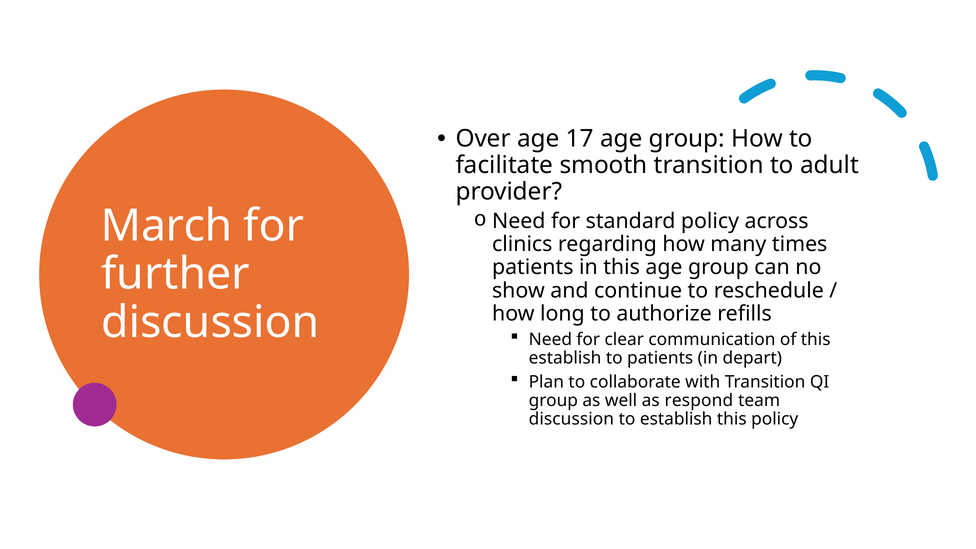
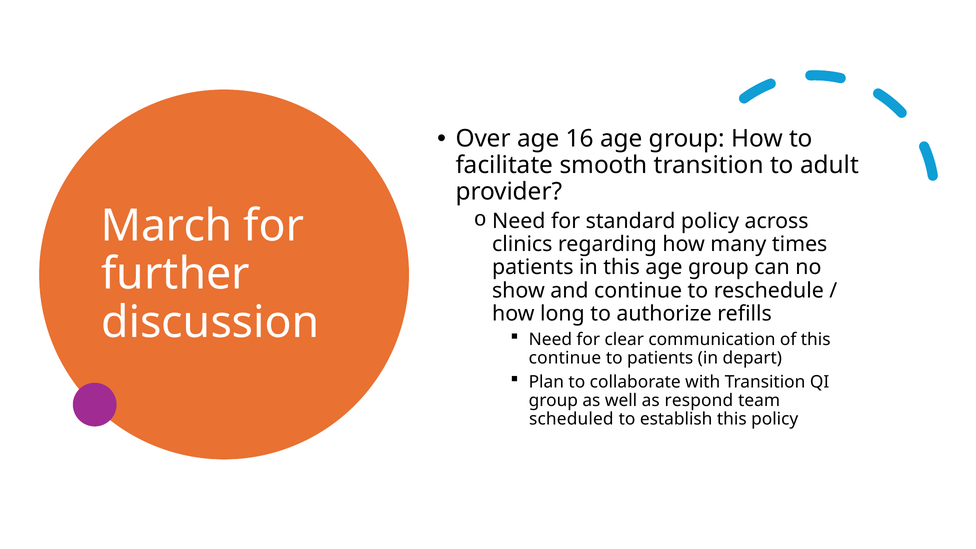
17: 17 -> 16 (580, 139)
establish: establish -> continue (565, 358)
discussion: discussion -> scheduled (571, 419)
